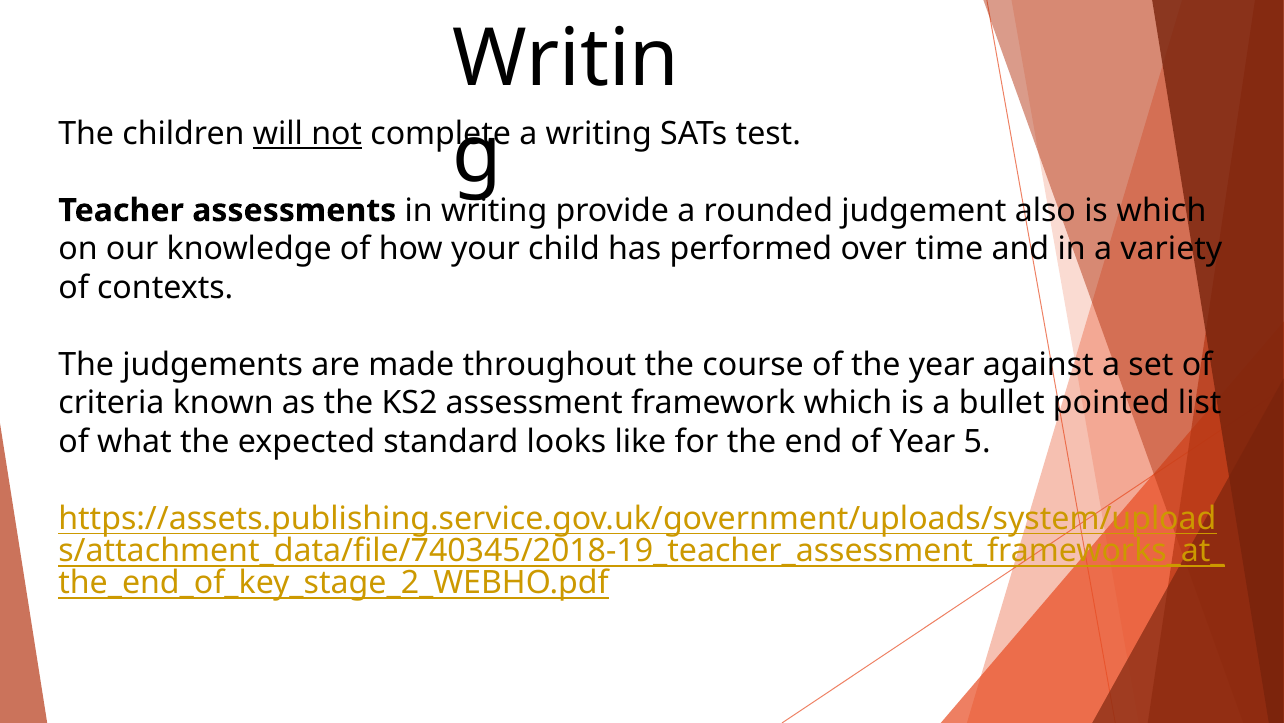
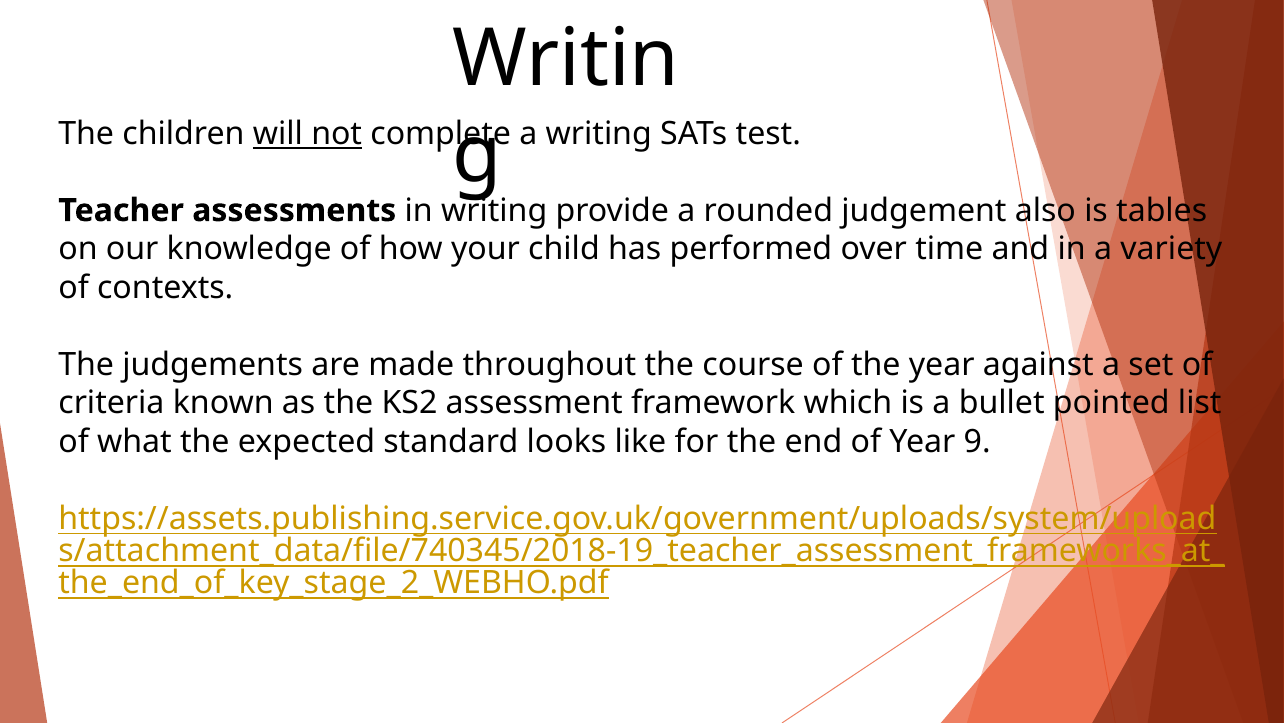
is which: which -> tables (1162, 210)
5: 5 -> 9 (977, 441)
